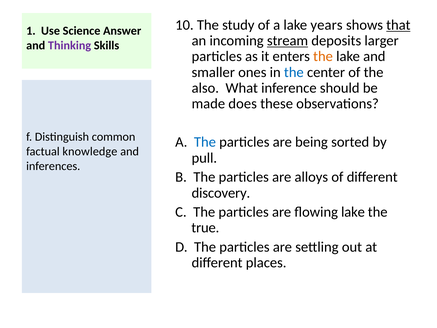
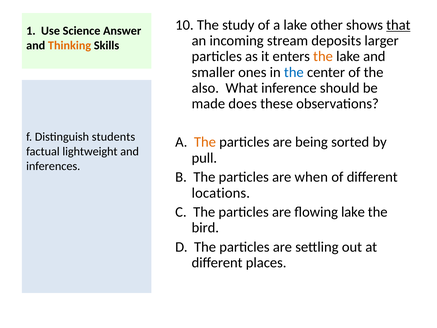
years: years -> other (327, 25)
stream underline: present -> none (288, 41)
Thinking colour: purple -> orange (70, 45)
common: common -> students (113, 137)
The colour: blue -> orange (205, 142)
knowledge: knowledge -> lightweight (90, 151)
alloys: alloys -> when (311, 177)
discovery: discovery -> locations (221, 193)
true: true -> bird (205, 228)
